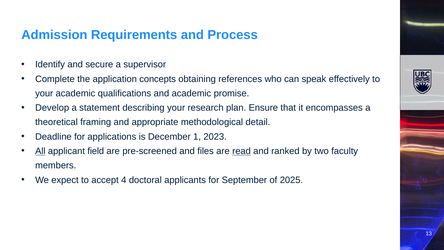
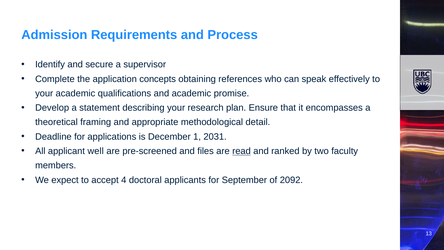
2023: 2023 -> 2031 (215, 137)
All underline: present -> none (40, 151)
field: field -> well (96, 151)
2025: 2025 -> 2092 (291, 180)
